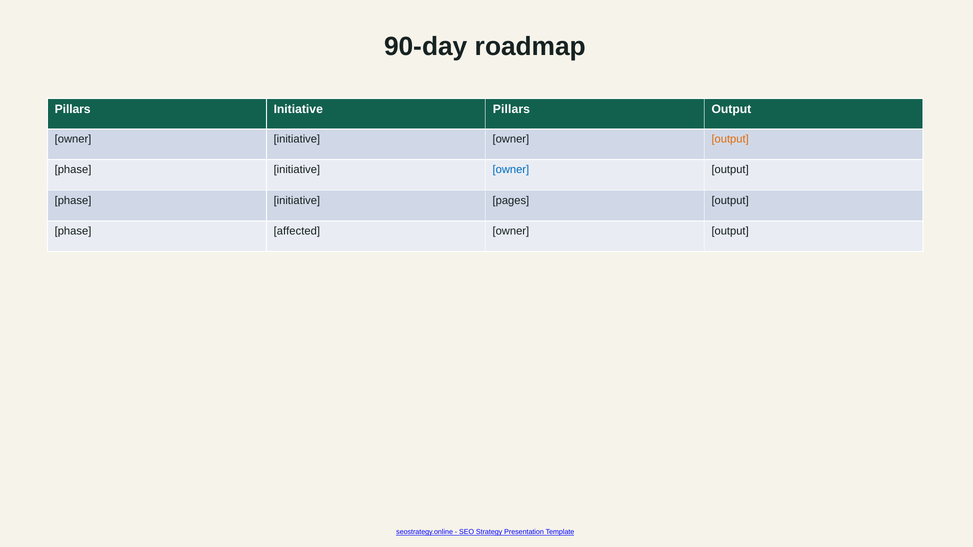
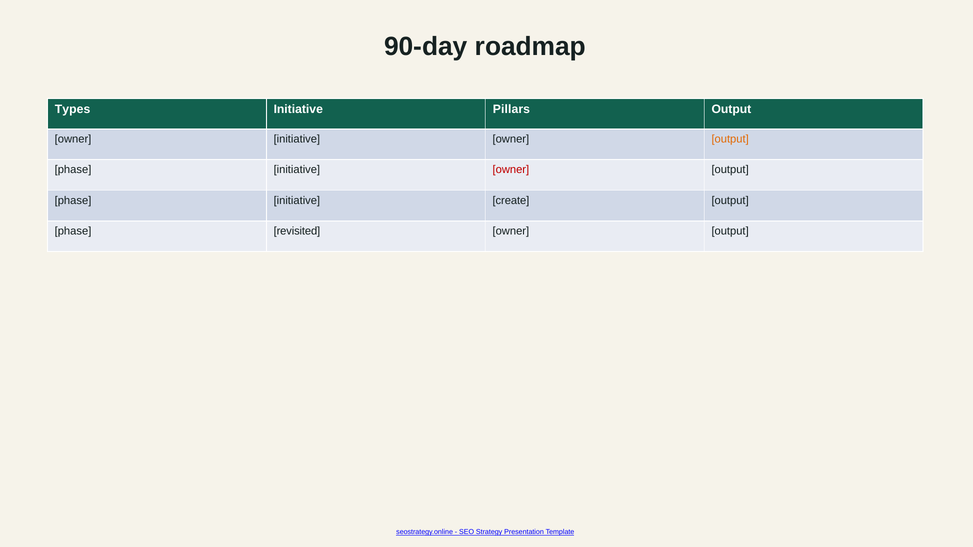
Pillars: Pillars -> Types (73, 109)
owner colour: blue -> red (511, 170)
pages: pages -> create (511, 200)
affected: affected -> revisited (297, 231)
